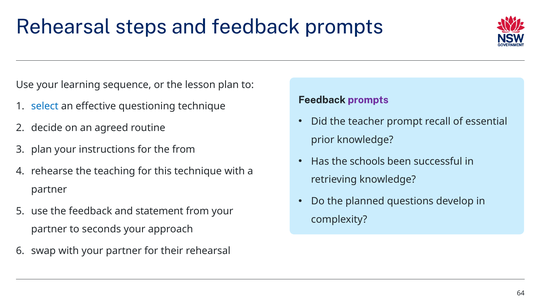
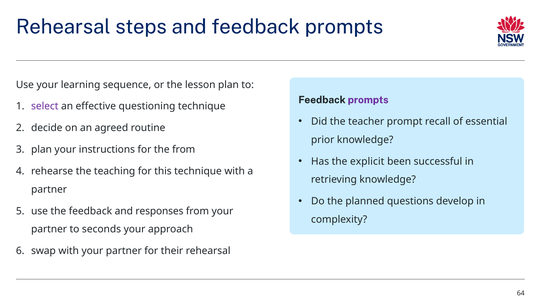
select colour: blue -> purple (45, 106)
schools: schools -> explicit (367, 161)
statement: statement -> responses (159, 211)
